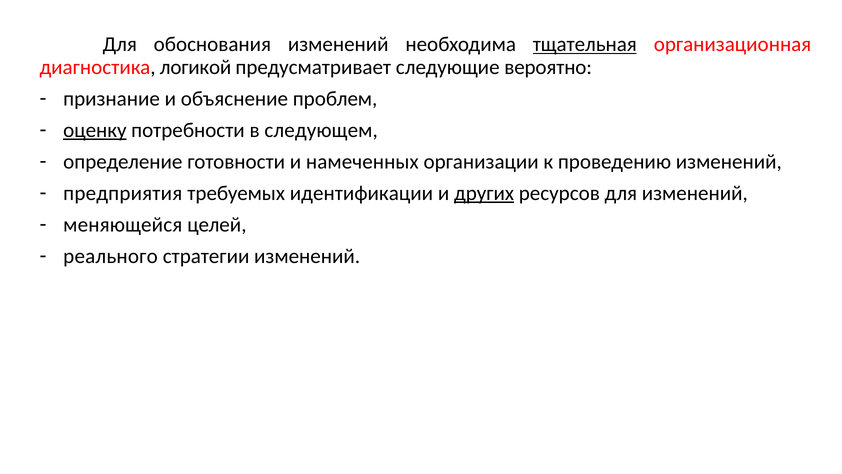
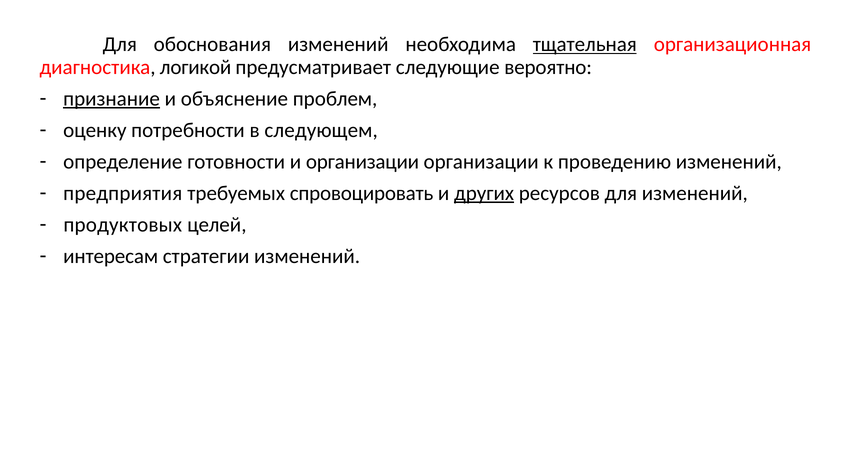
признание underline: none -> present (112, 99)
оценку underline: present -> none (95, 130)
и намеченных: намеченных -> организации (362, 162)
идентификации: идентификации -> спровоцировать (362, 193)
меняющейся: меняющейся -> продуктовых (123, 225)
реального: реального -> интересам (111, 256)
